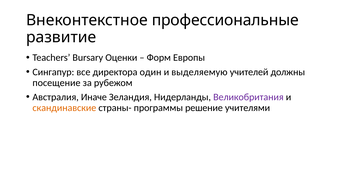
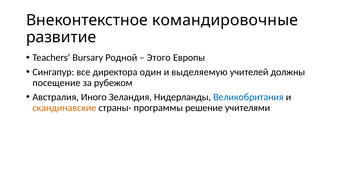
профессиональные: профессиональные -> командировочные (225, 20)
Оценки: Оценки -> Родной (121, 58)
Форм: Форм -> Этого (159, 58)
Иначе: Иначе -> Иного (94, 97)
Великобритания colour: purple -> blue (248, 97)
